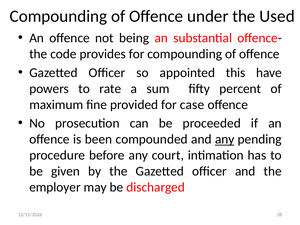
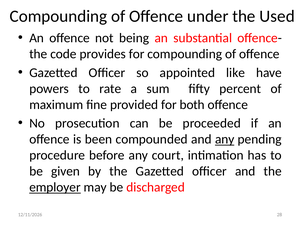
this: this -> like (236, 73)
case: case -> both (192, 105)
employer underline: none -> present (55, 187)
